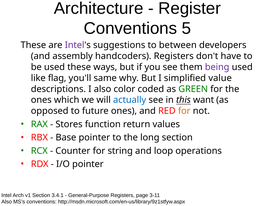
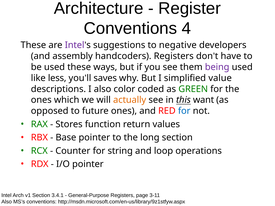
5: 5 -> 4 (186, 28)
between: between -> negative (178, 45)
flag: flag -> less (57, 78)
same: same -> saves (105, 78)
actually colour: blue -> orange (130, 100)
for colour: orange -> blue (184, 111)
